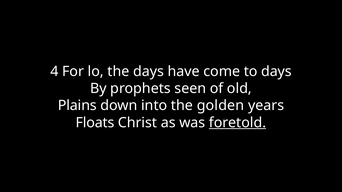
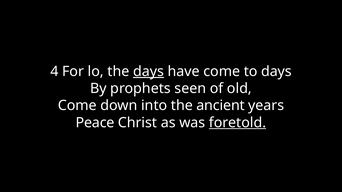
days underline: none -> present (148, 72)
Plains: Plains -> Come (77, 106)
golden: golden -> ancient (221, 106)
Floats: Floats -> Peace (95, 123)
